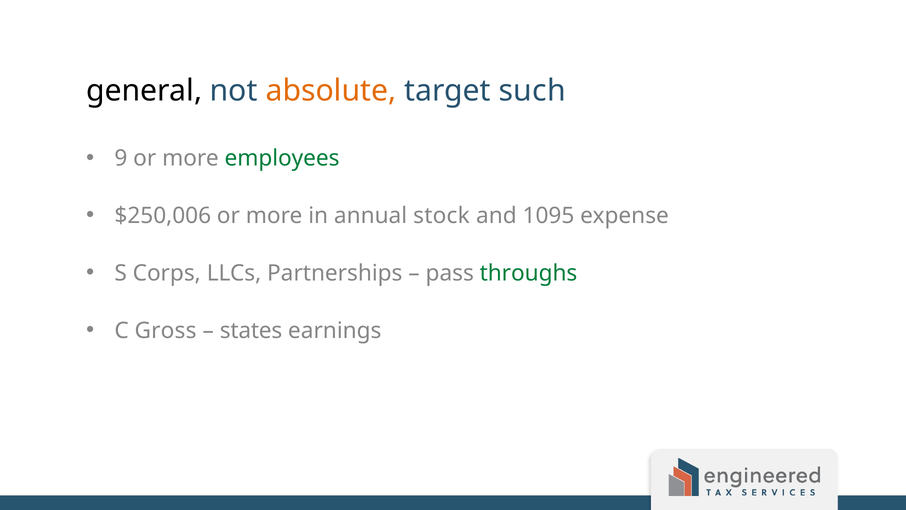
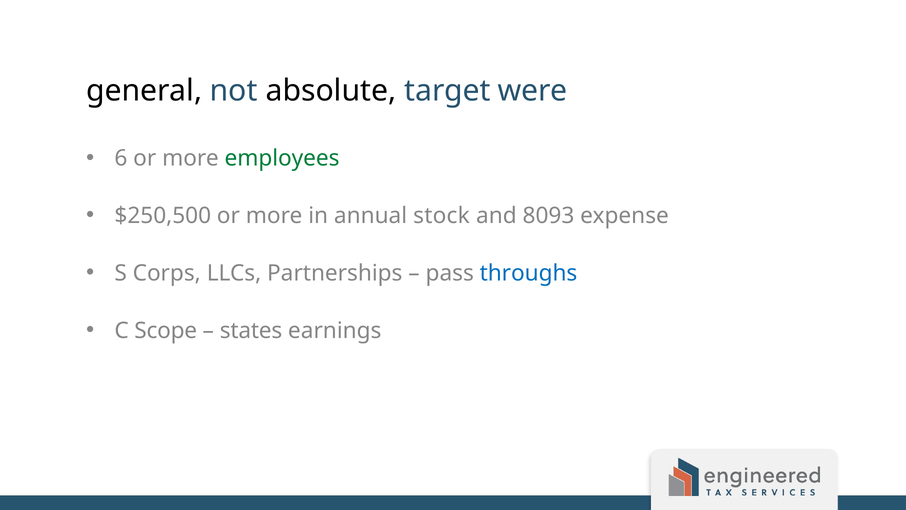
absolute colour: orange -> black (331, 91)
such: such -> were (533, 91)
9: 9 -> 6 (121, 158)
$250,006: $250,006 -> $250,500 (163, 216)
1095: 1095 -> 8093 (548, 216)
throughs colour: green -> blue (528, 273)
Gross: Gross -> Scope (166, 330)
